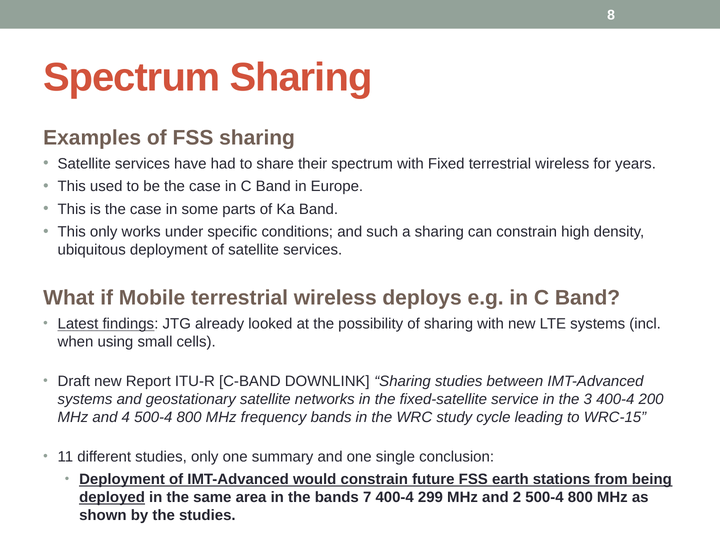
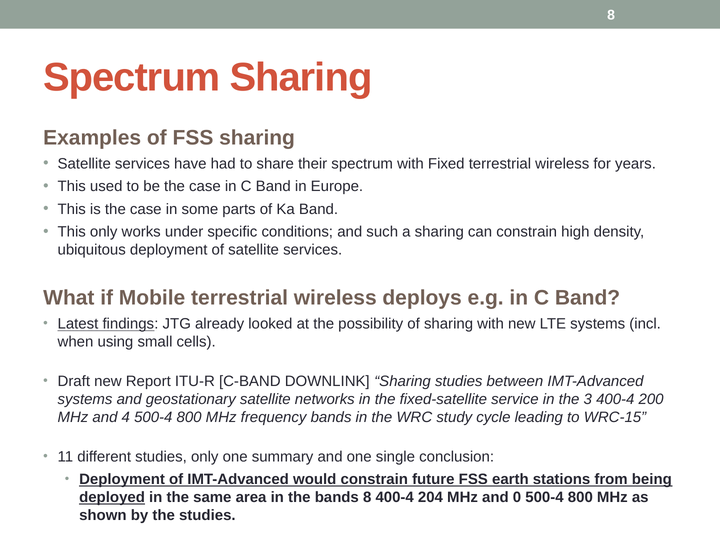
bands 7: 7 -> 8 (367, 497)
299: 299 -> 204 (430, 497)
2: 2 -> 0 (517, 497)
